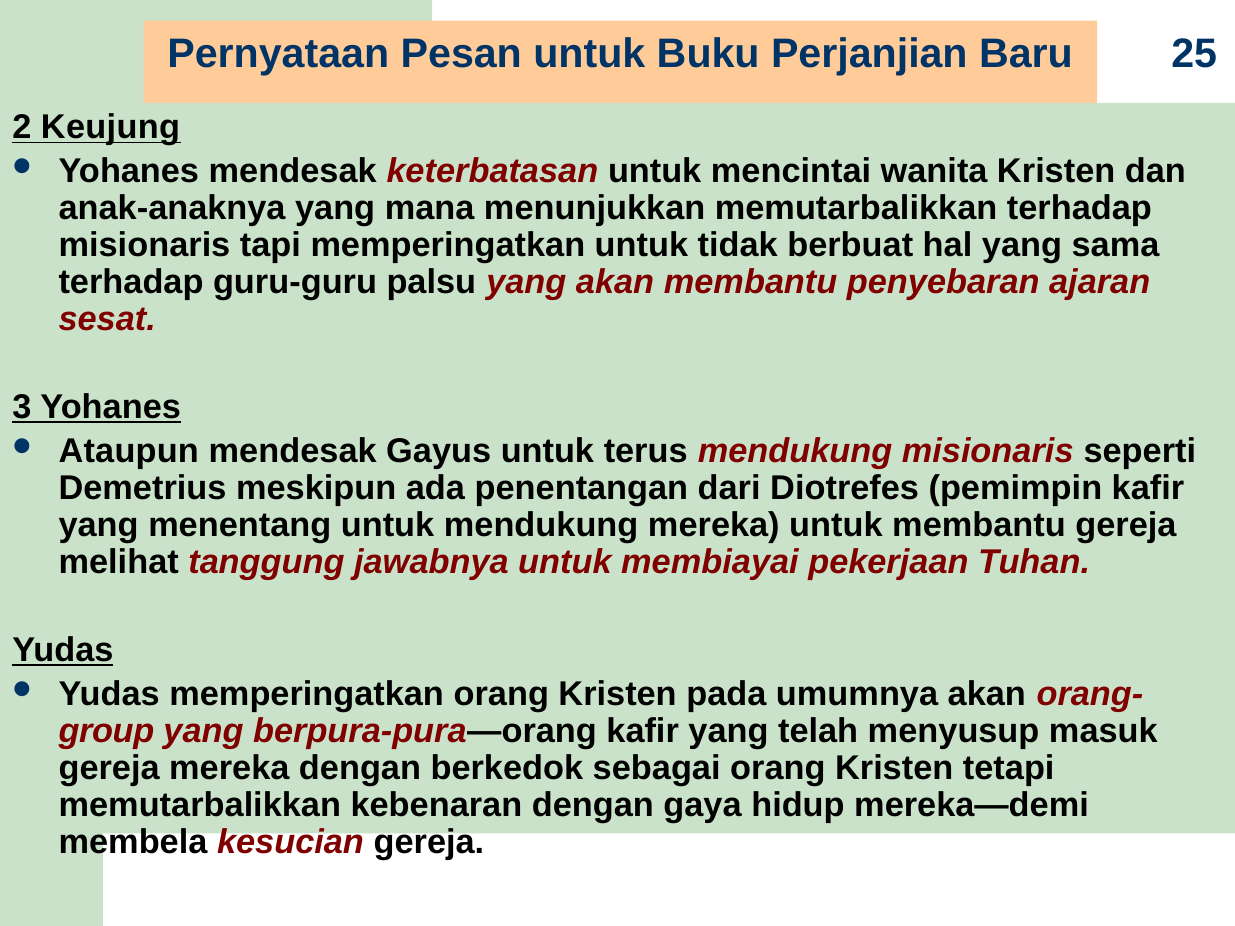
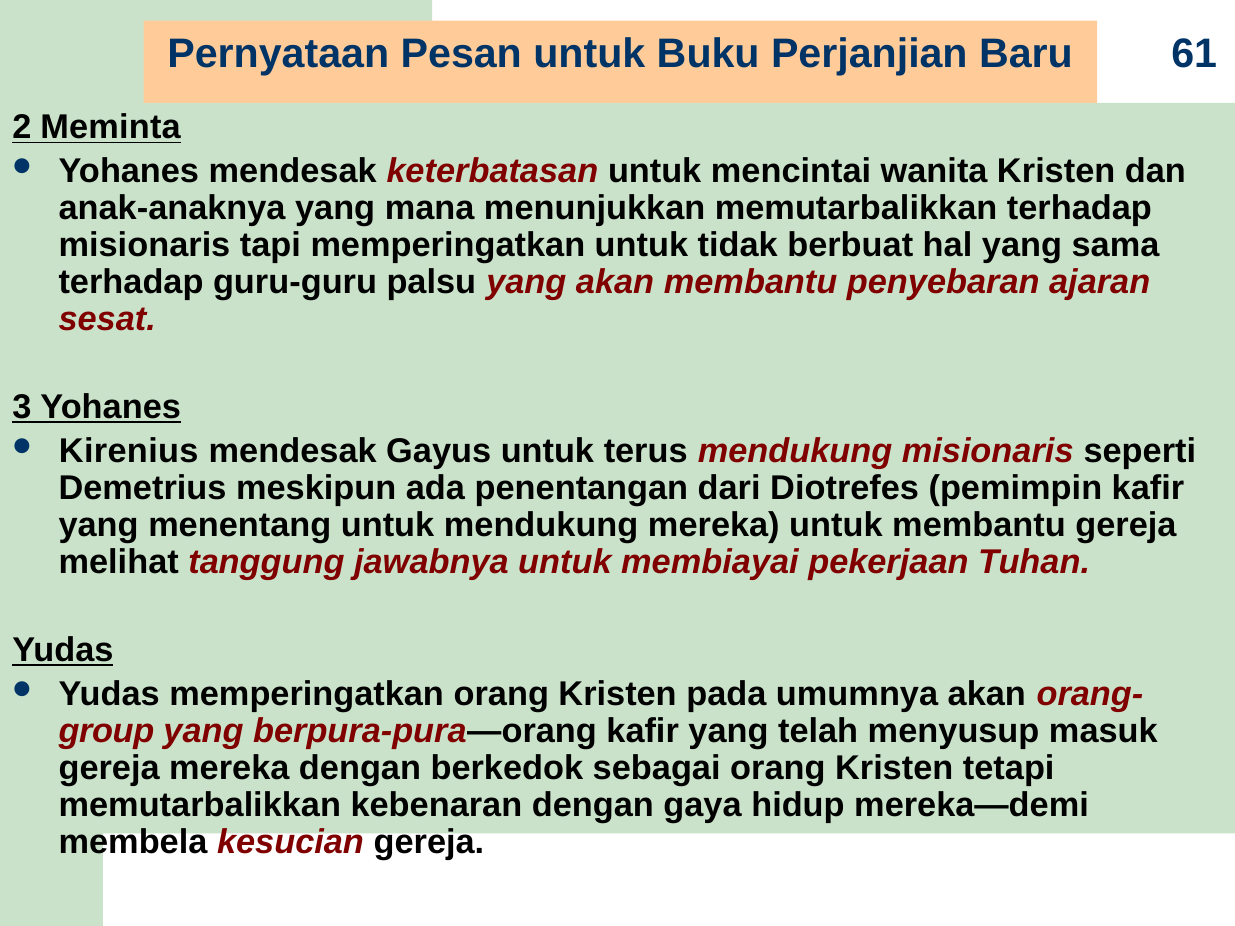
25: 25 -> 61 (1194, 54)
Keujung: Keujung -> Meminta (111, 127)
Ataupun: Ataupun -> Kirenius (129, 451)
